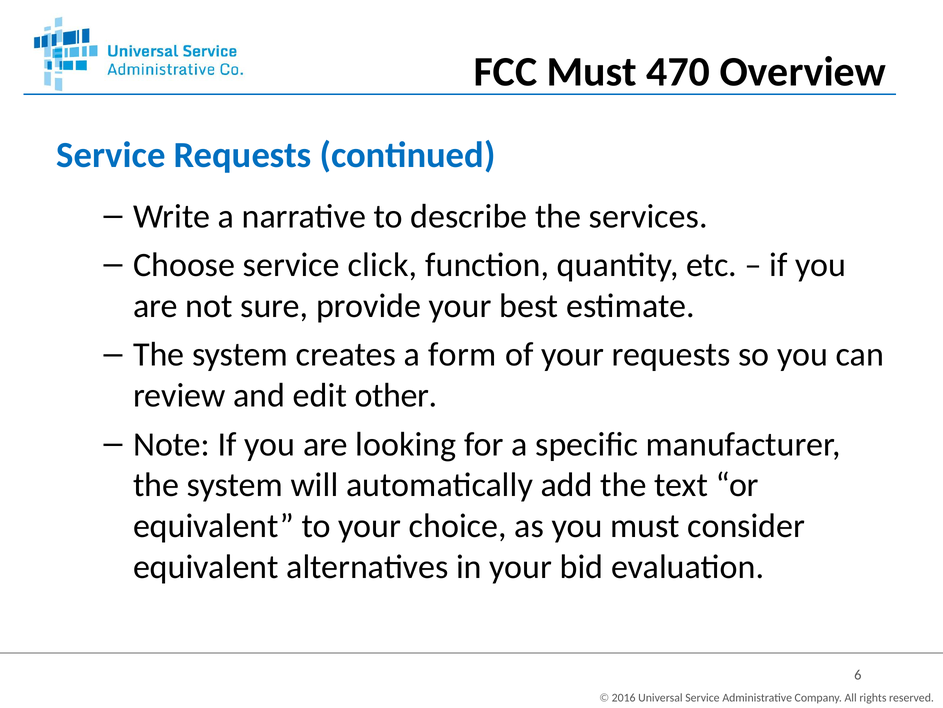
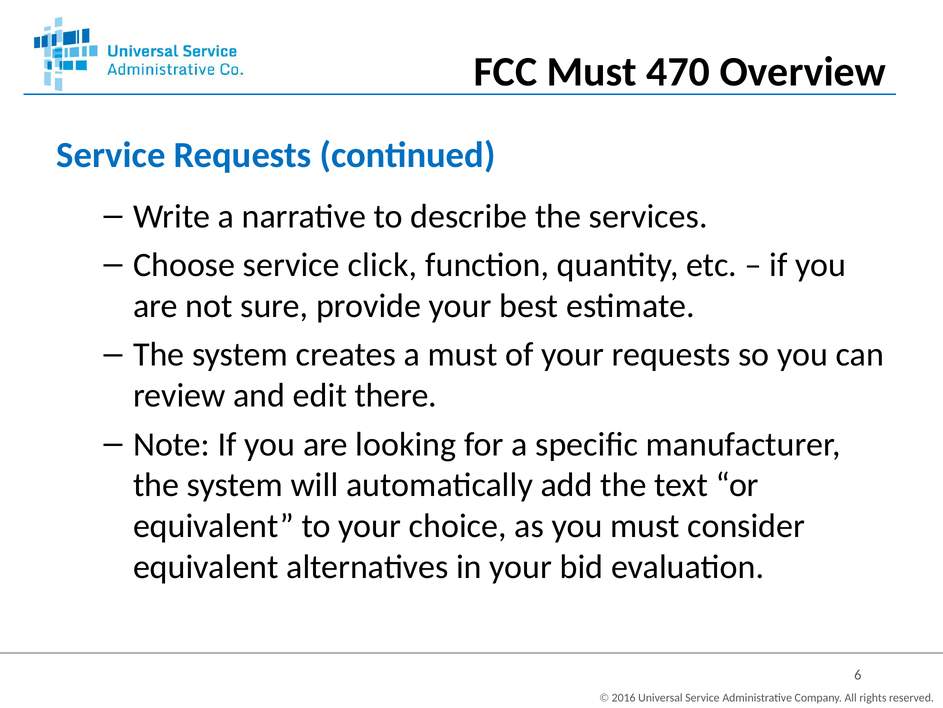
a form: form -> must (463, 354)
other: other -> there (396, 395)
